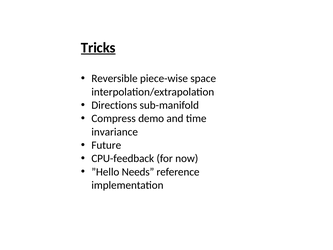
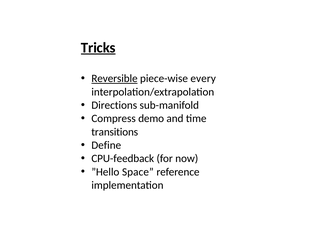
Reversible underline: none -> present (114, 78)
space: space -> every (203, 78)
invariance: invariance -> transitions (115, 132)
Future: Future -> Define (106, 145)
Needs: Needs -> Space (138, 172)
